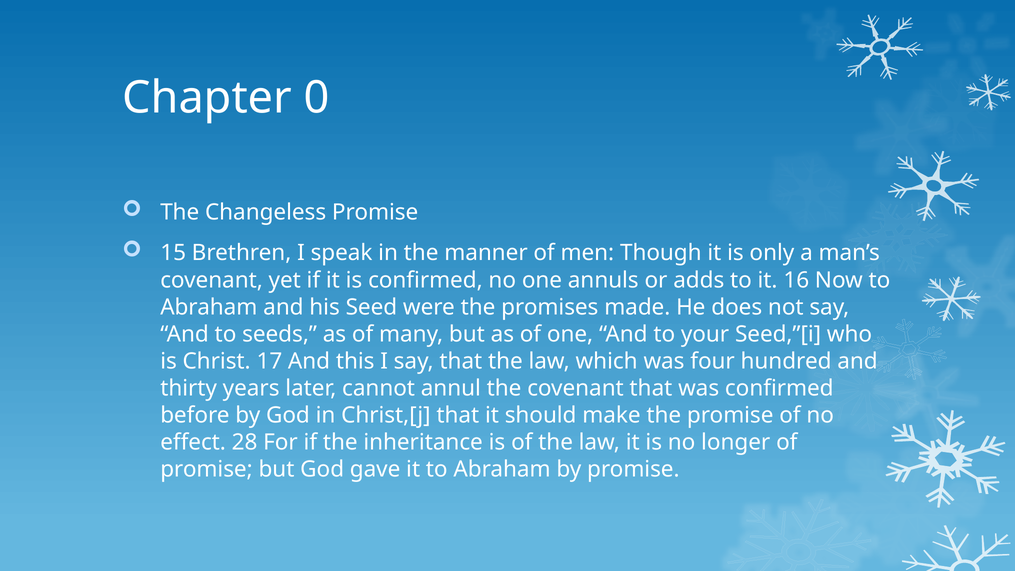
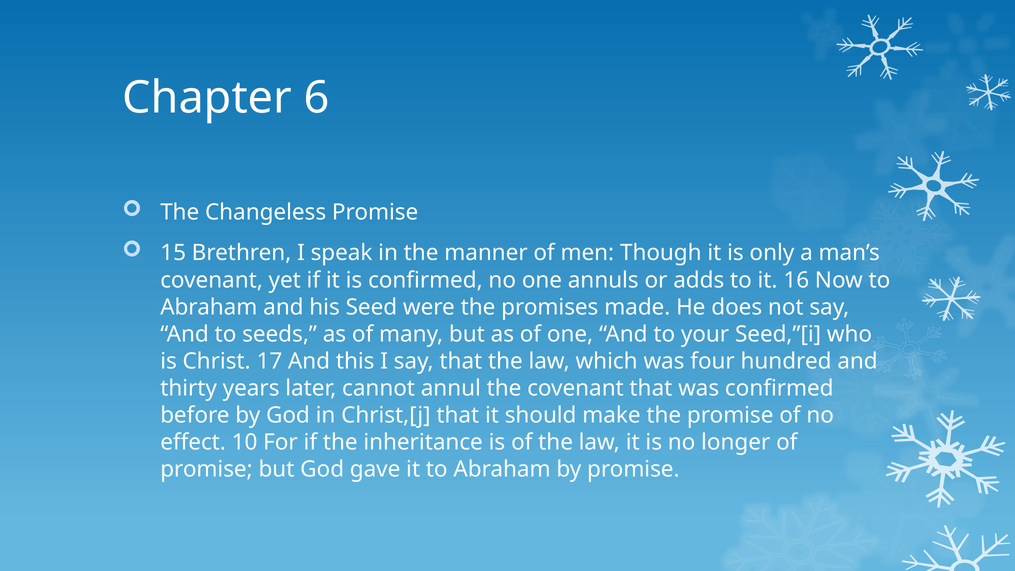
0: 0 -> 6 (317, 98)
28: 28 -> 10 (245, 442)
